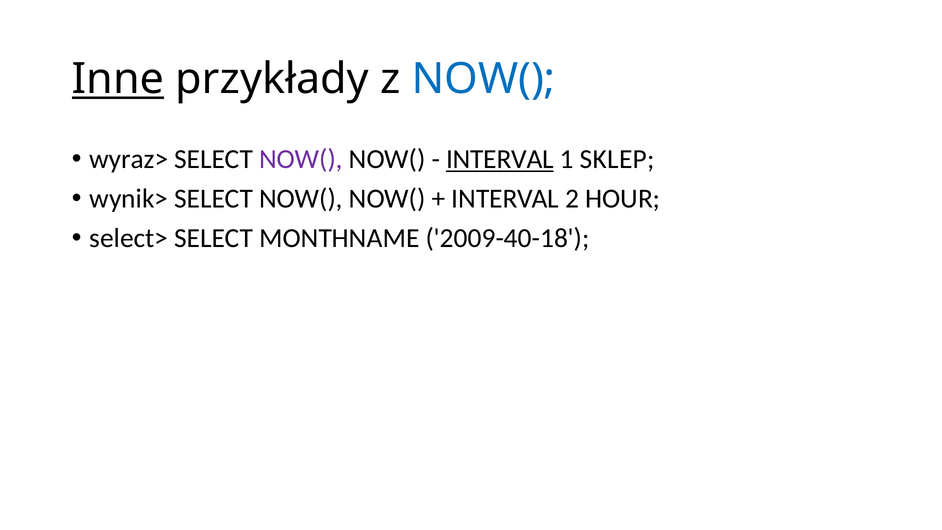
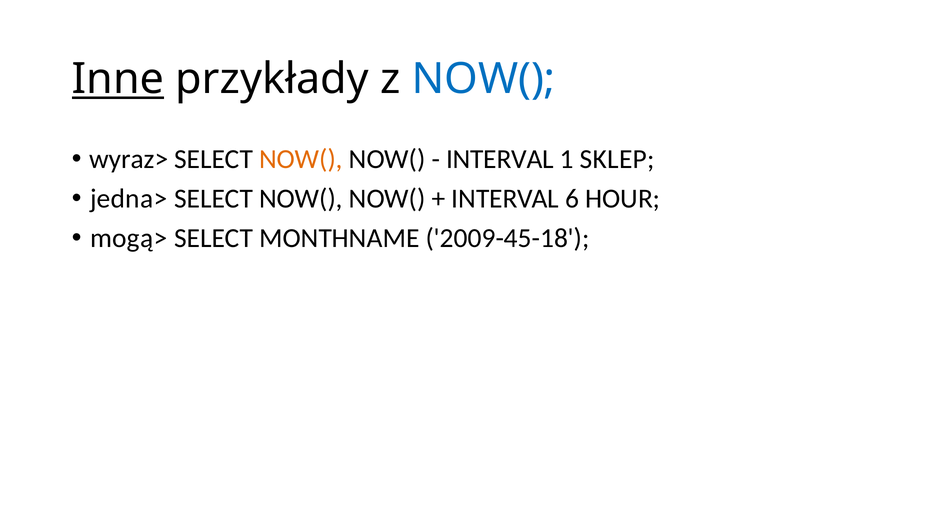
NOW( colour: purple -> orange (301, 159)
INTERVAL underline: present -> none (500, 159)
wynik>: wynik> -> jedna> (129, 199)
2: 2 -> 6 (572, 199)
select>: select> -> mogą> (129, 238)
2009-40-18: 2009-40-18 -> 2009-45-18 (508, 238)
